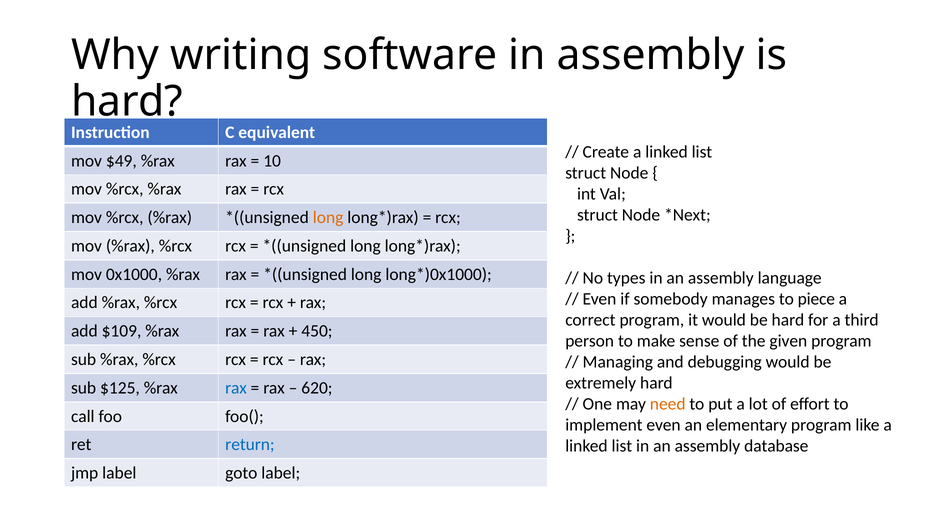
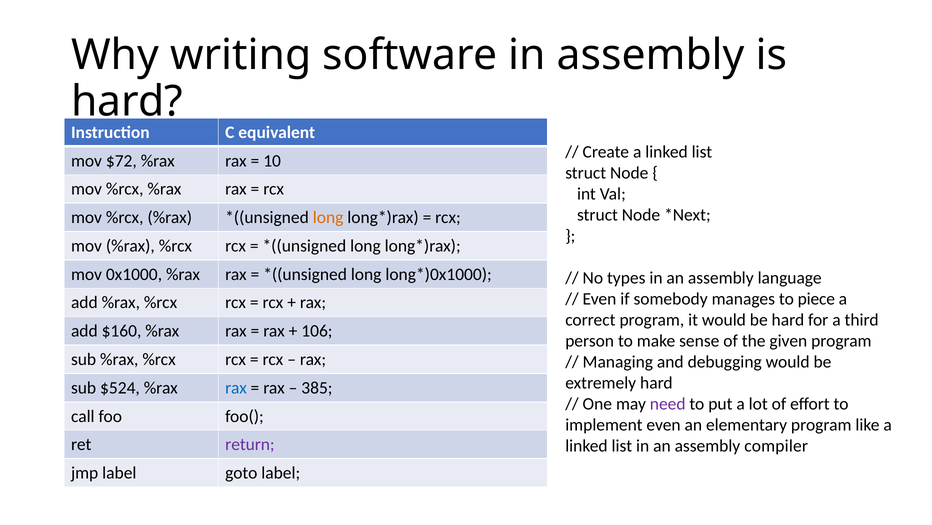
$49: $49 -> $72 (121, 161)
$109: $109 -> $160 (121, 331)
450: 450 -> 106 (317, 331)
$125: $125 -> $524 (120, 387)
620: 620 -> 385 (317, 387)
need colour: orange -> purple (668, 403)
return colour: blue -> purple (250, 444)
database: database -> compiler (776, 445)
